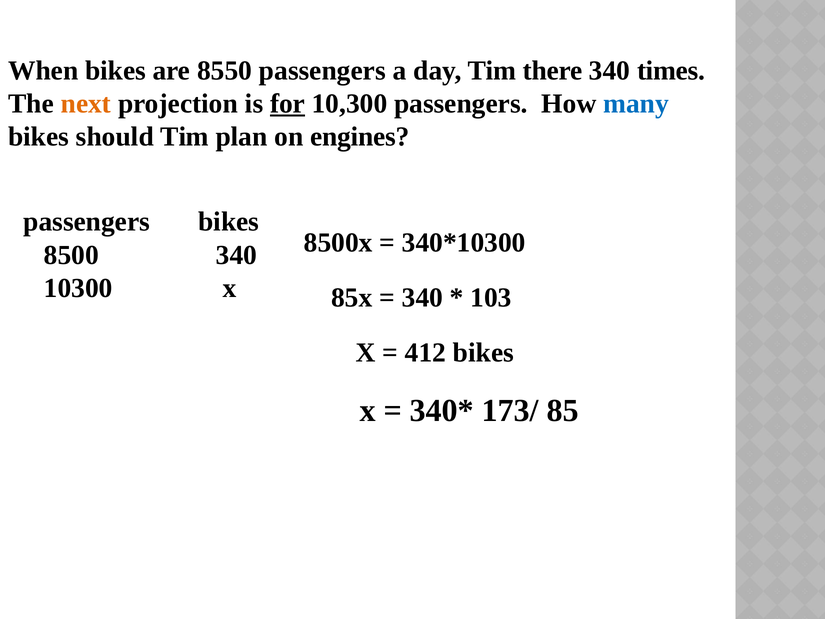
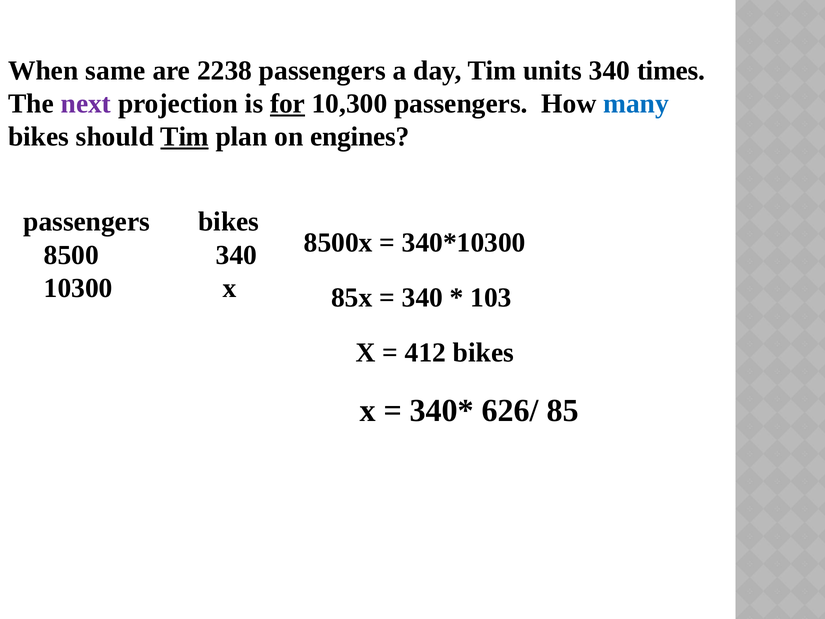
When bikes: bikes -> same (115, 71)
8550: 8550 -> 2238 (225, 71)
there: there -> units (552, 71)
next colour: orange -> purple (86, 104)
Tim underline: none -> present (185, 137)
173/: 173/ -> 626/ (510, 411)
